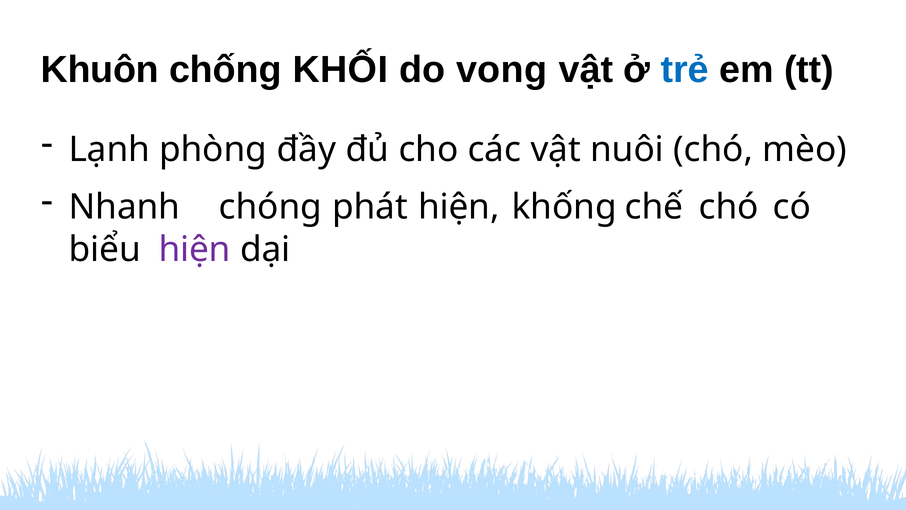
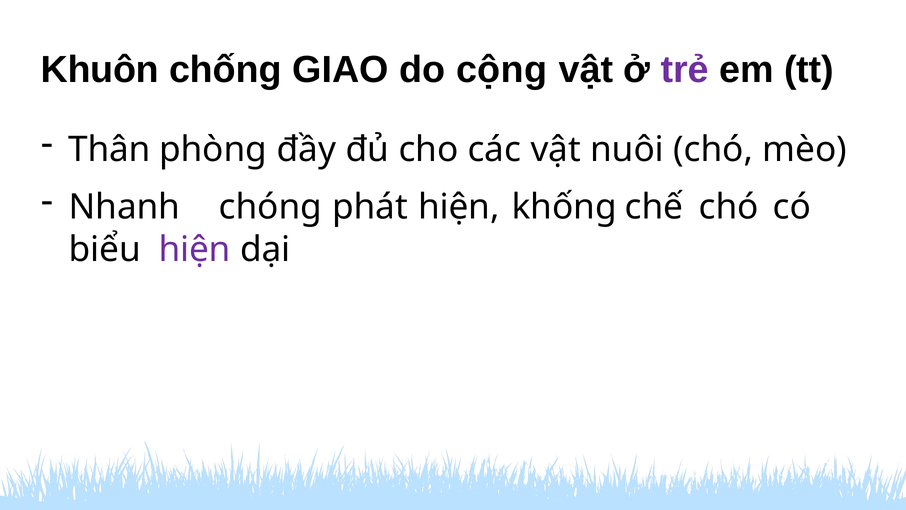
KHỐI: KHỐI -> GIAO (341, 70)
vong: vong -> cộng (502, 70)
trẻ colour: blue -> purple (685, 70)
Lạnh: Lạnh -> Thân (109, 149)
